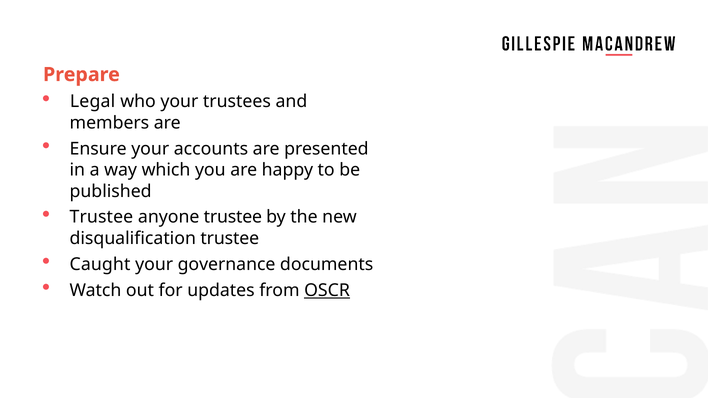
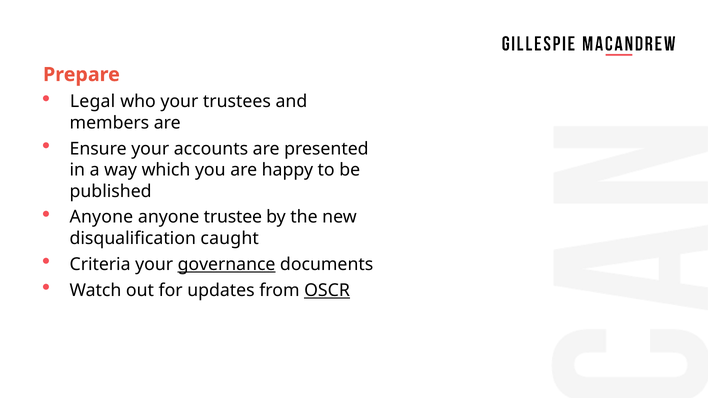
Trustee: Trustee -> Anyone (101, 217)
disqualification trustee: trustee -> caught (230, 239)
Caught: Caught -> Criteria (100, 264)
governance underline: none -> present (227, 264)
